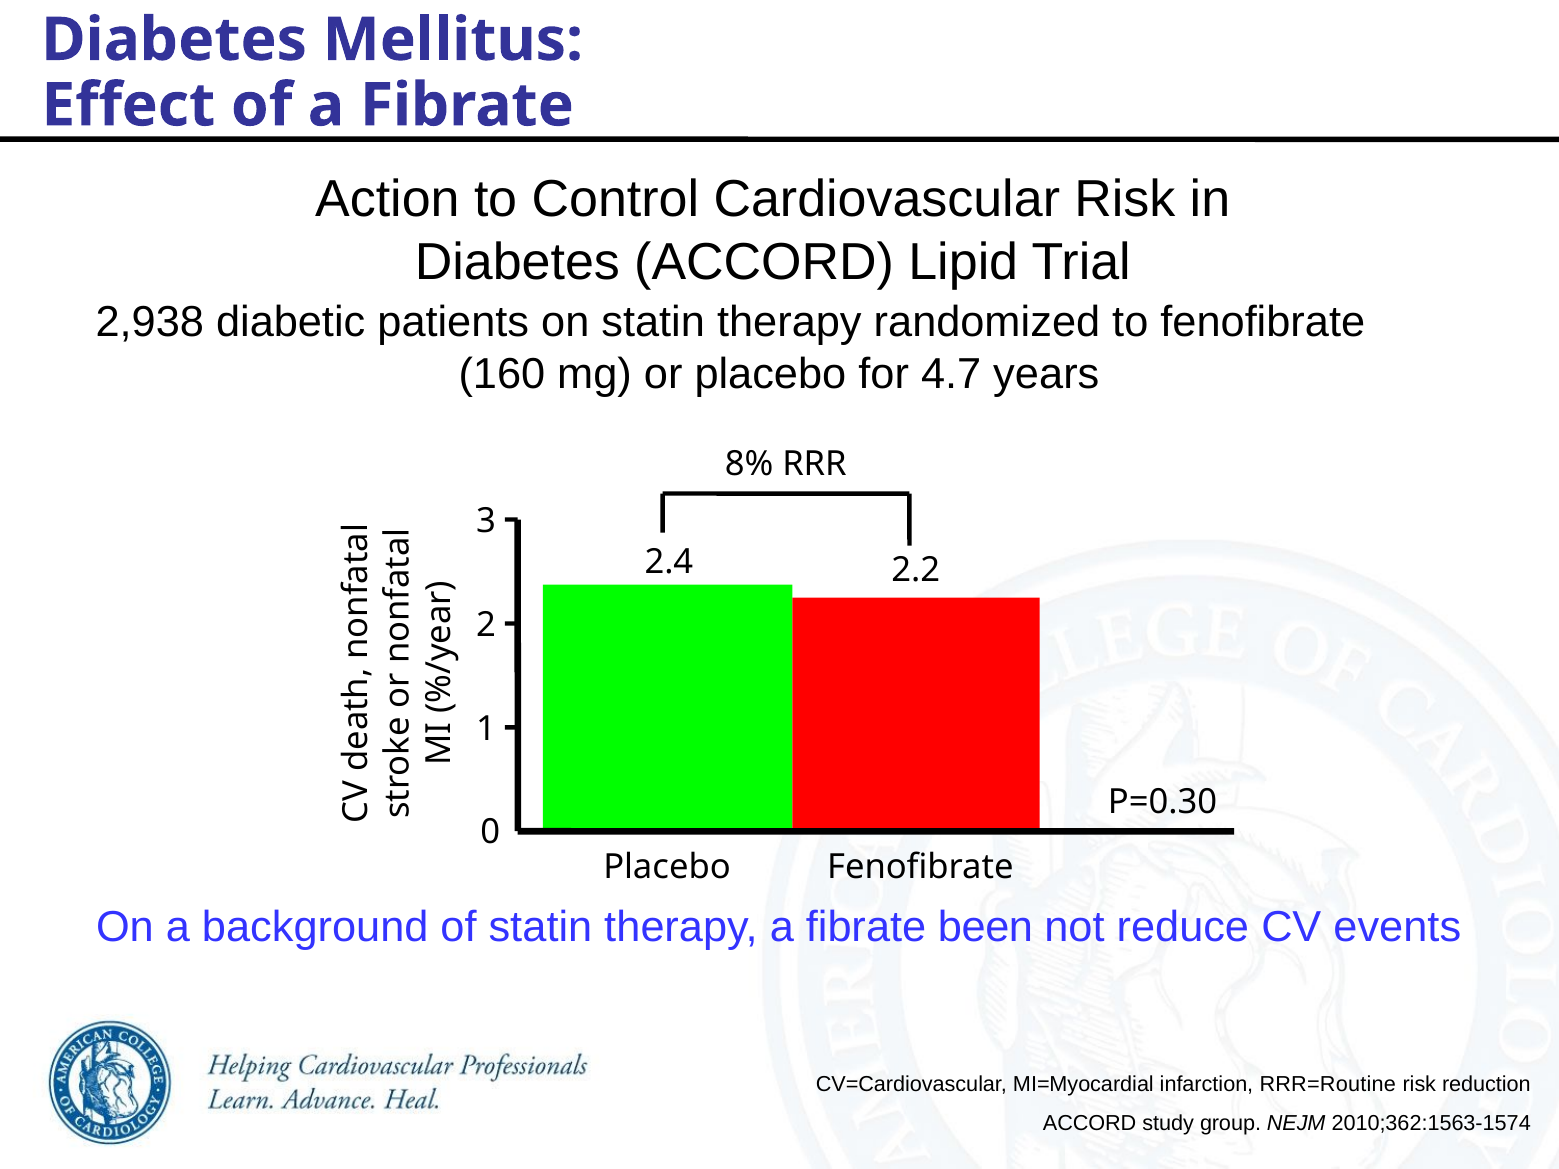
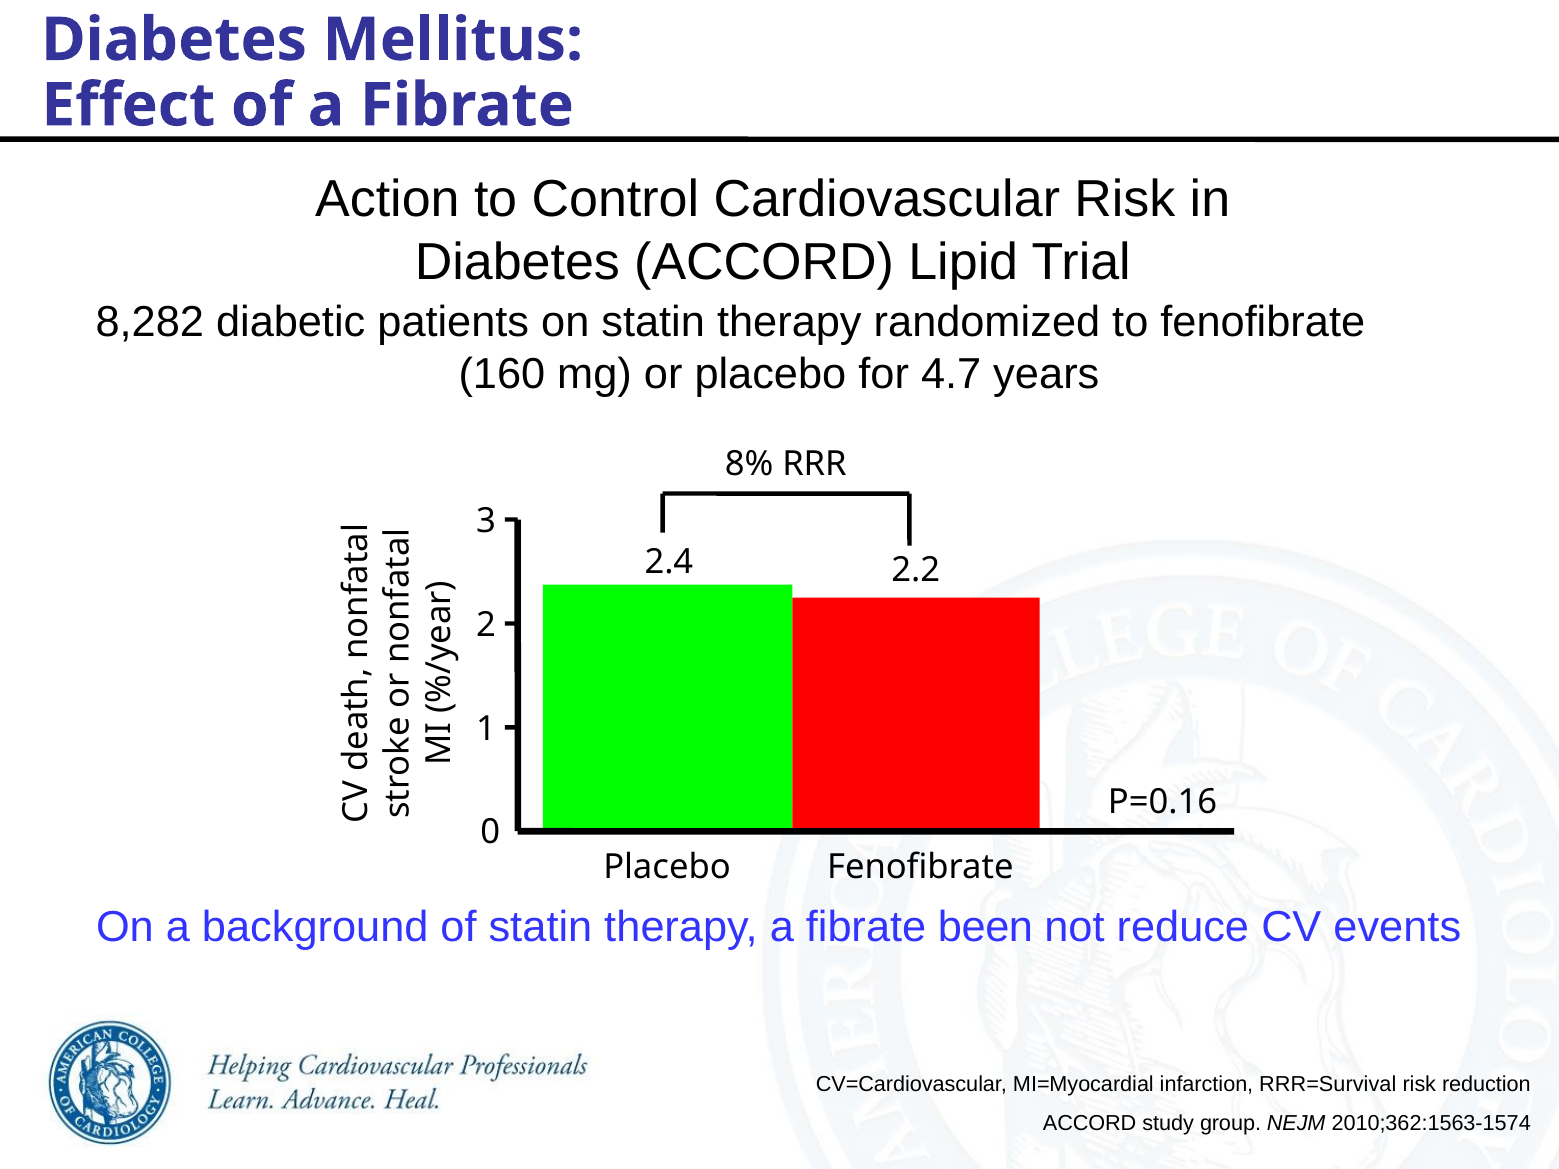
2,938: 2,938 -> 8,282 (150, 322)
P=0.30: P=0.30 -> P=0.16 (1163, 802)
RRR=Routine: RRR=Routine -> RRR=Survival (1328, 1084)
